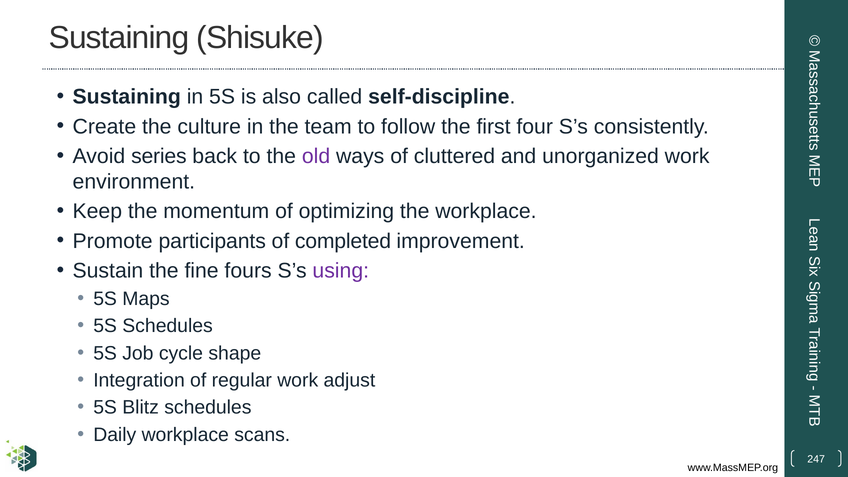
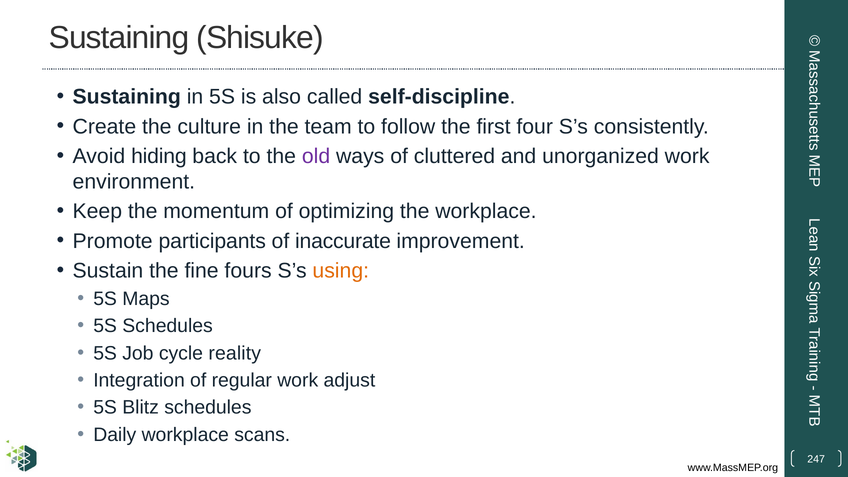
series: series -> hiding (159, 156)
completed: completed -> inaccurate (343, 241)
using colour: purple -> orange (341, 271)
shape: shape -> reality (235, 353)
